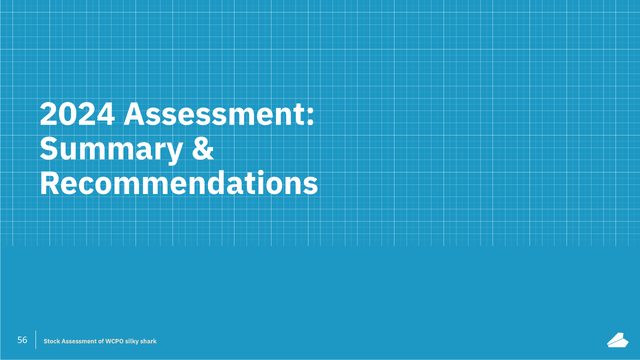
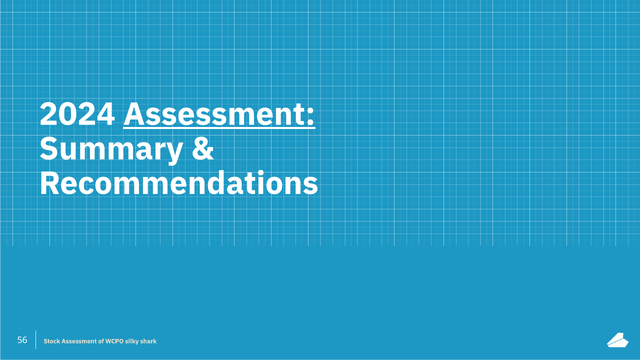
Assessment underline: none -> present (219, 114)
